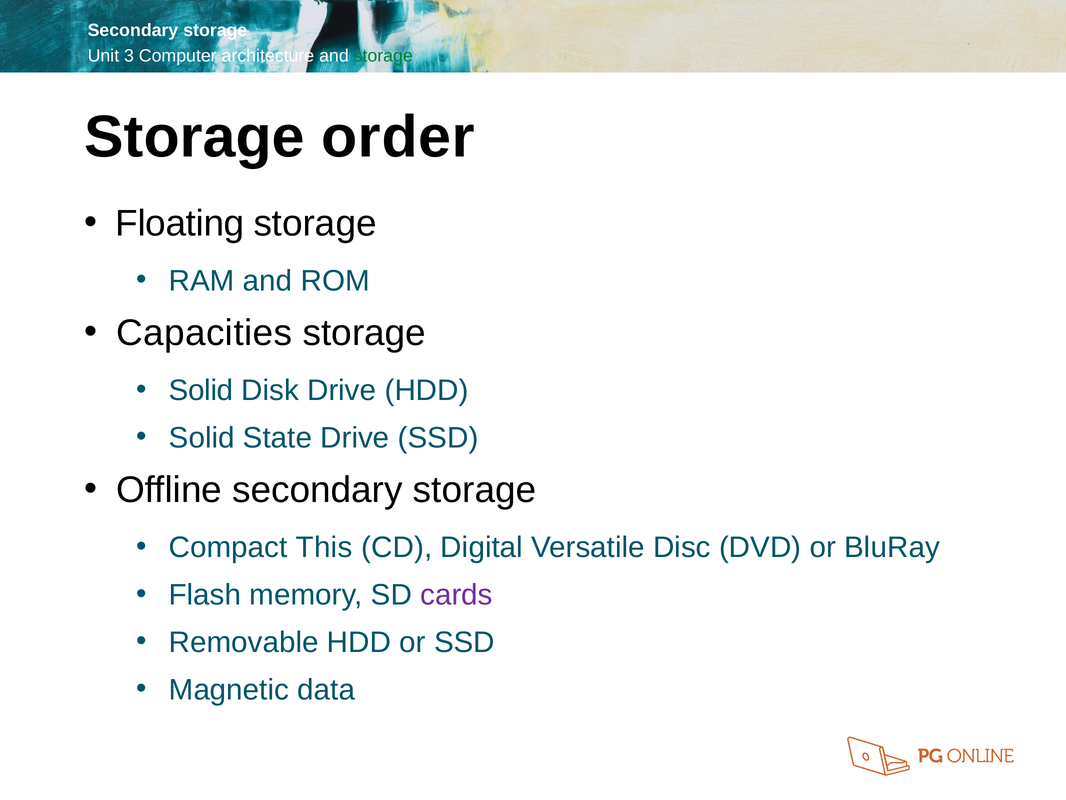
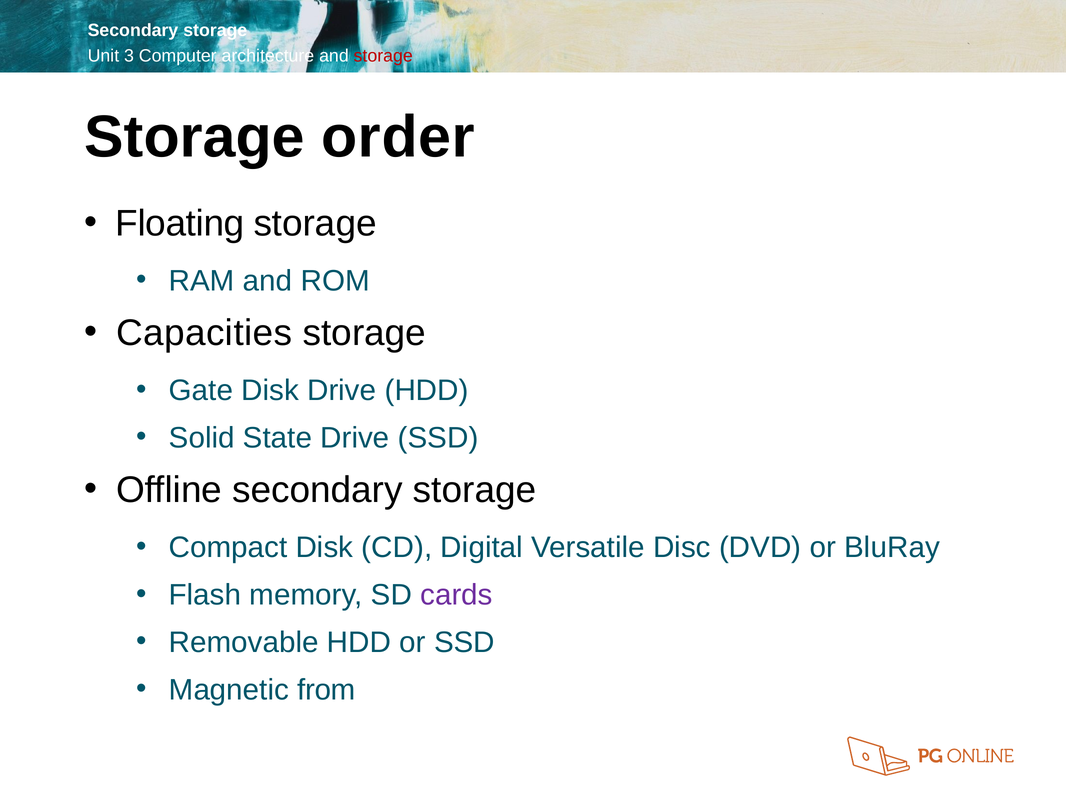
storage colour: green -> red (383, 56)
Solid: Solid -> Gate (201, 390)
Compact This: This -> Disk (324, 547)
data: data -> from (326, 689)
